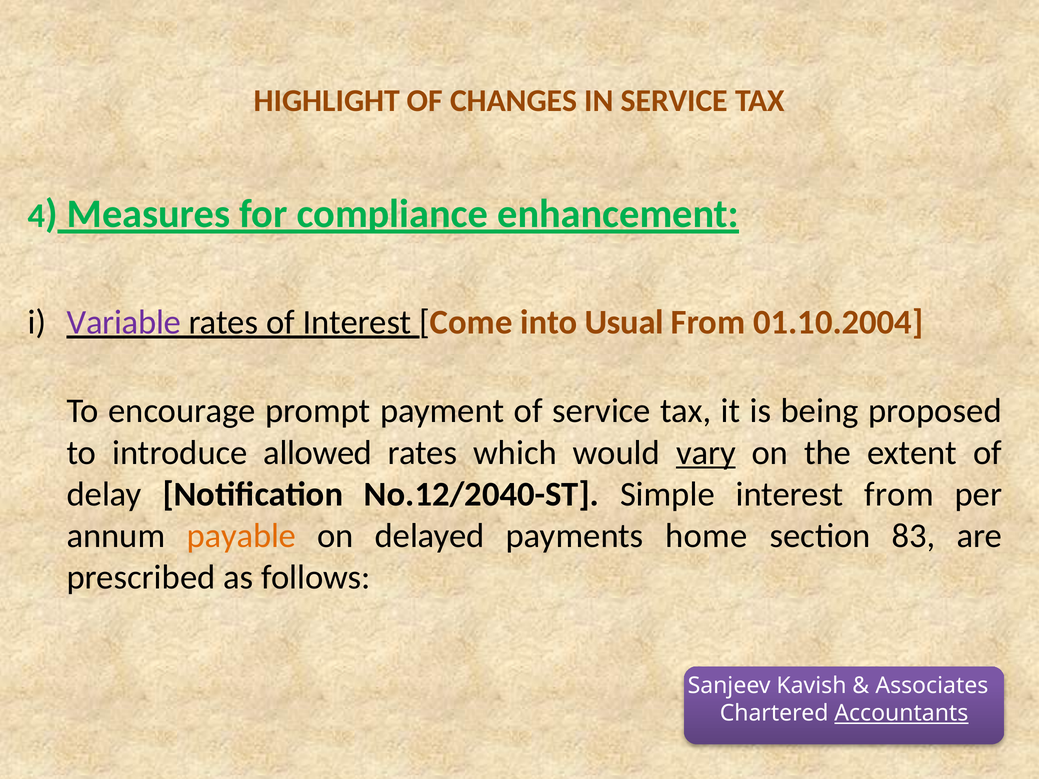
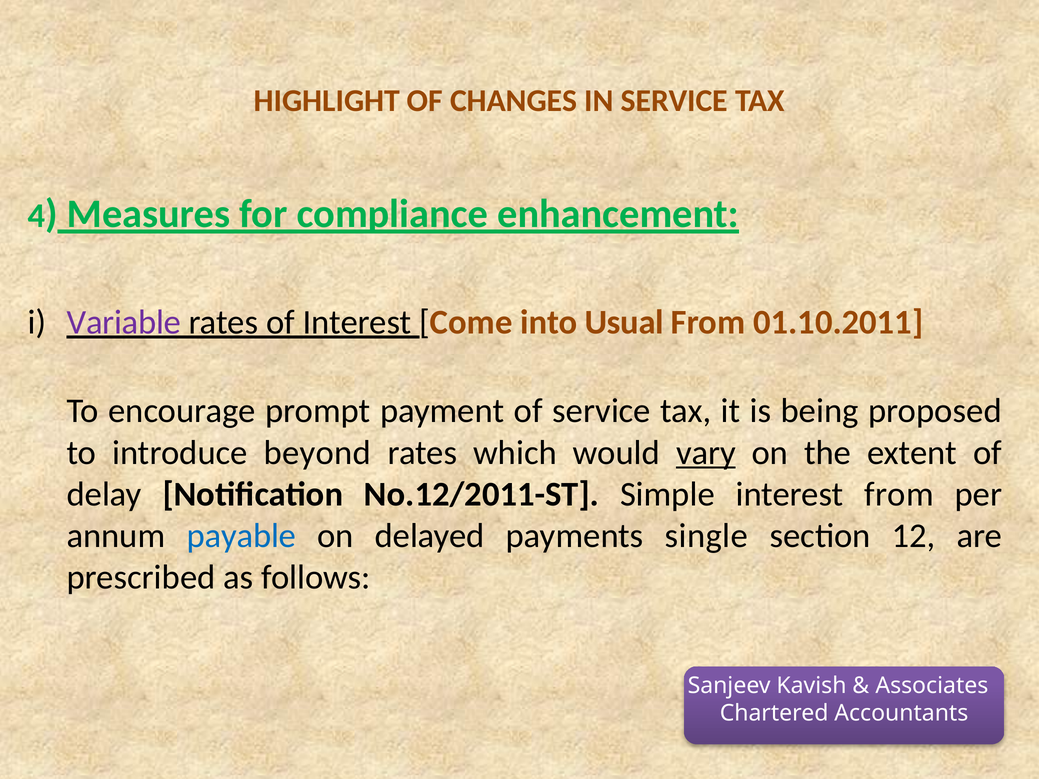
01.10.2004: 01.10.2004 -> 01.10.2011 (838, 322)
allowed: allowed -> beyond (317, 453)
No.12/2040-ST: No.12/2040-ST -> No.12/2011-ST (482, 494)
payable colour: orange -> blue (241, 536)
home: home -> single (706, 536)
83: 83 -> 12 (914, 536)
Accountants underline: present -> none (901, 714)
